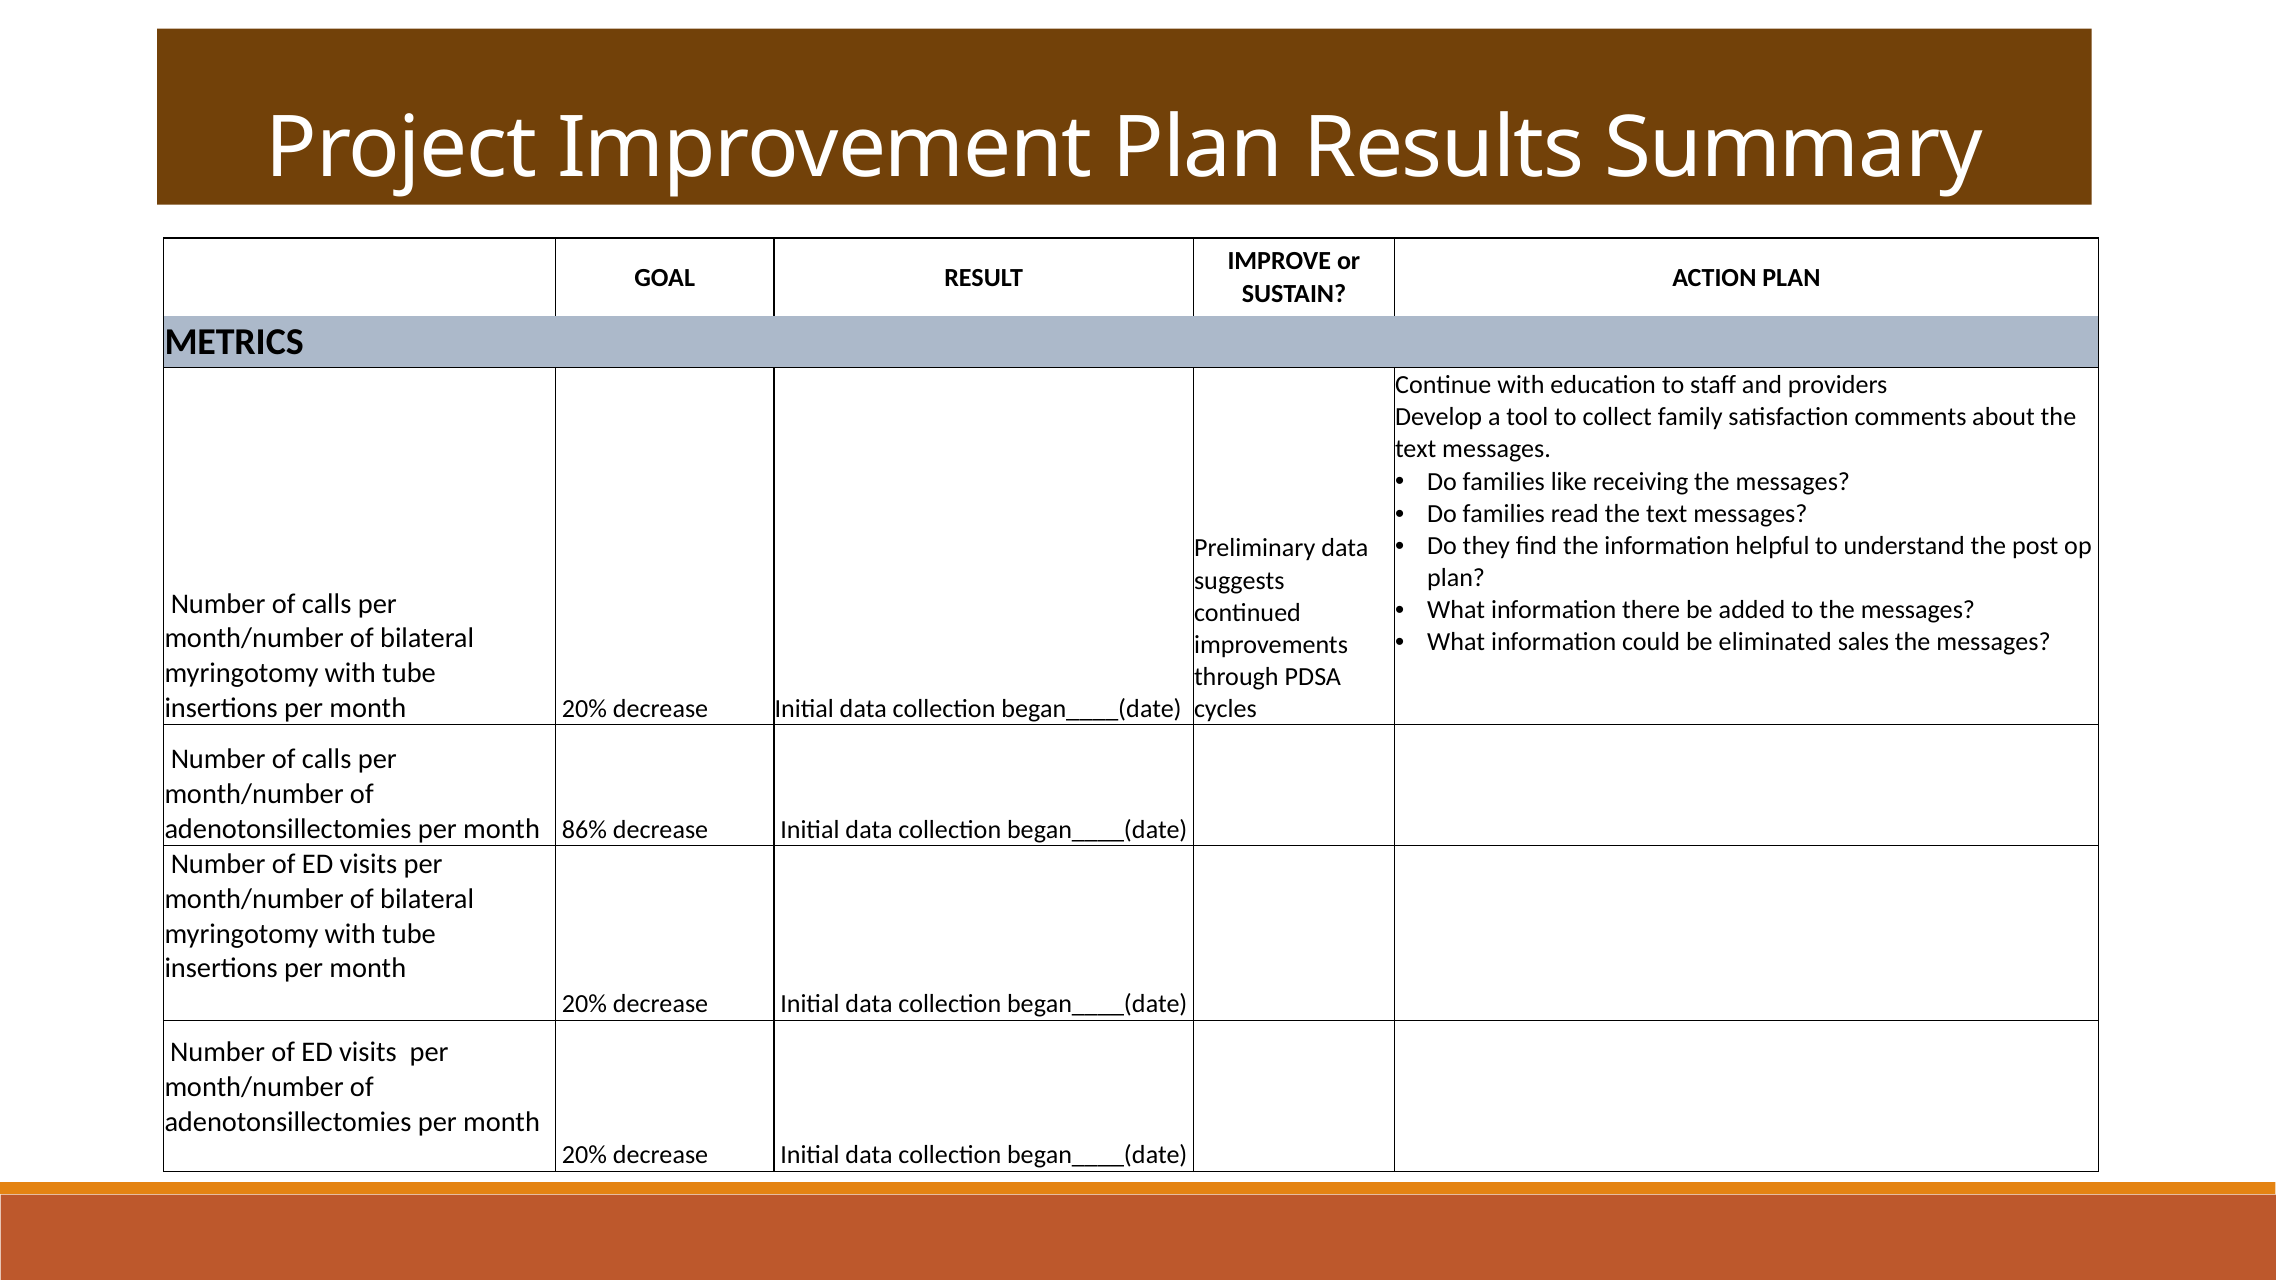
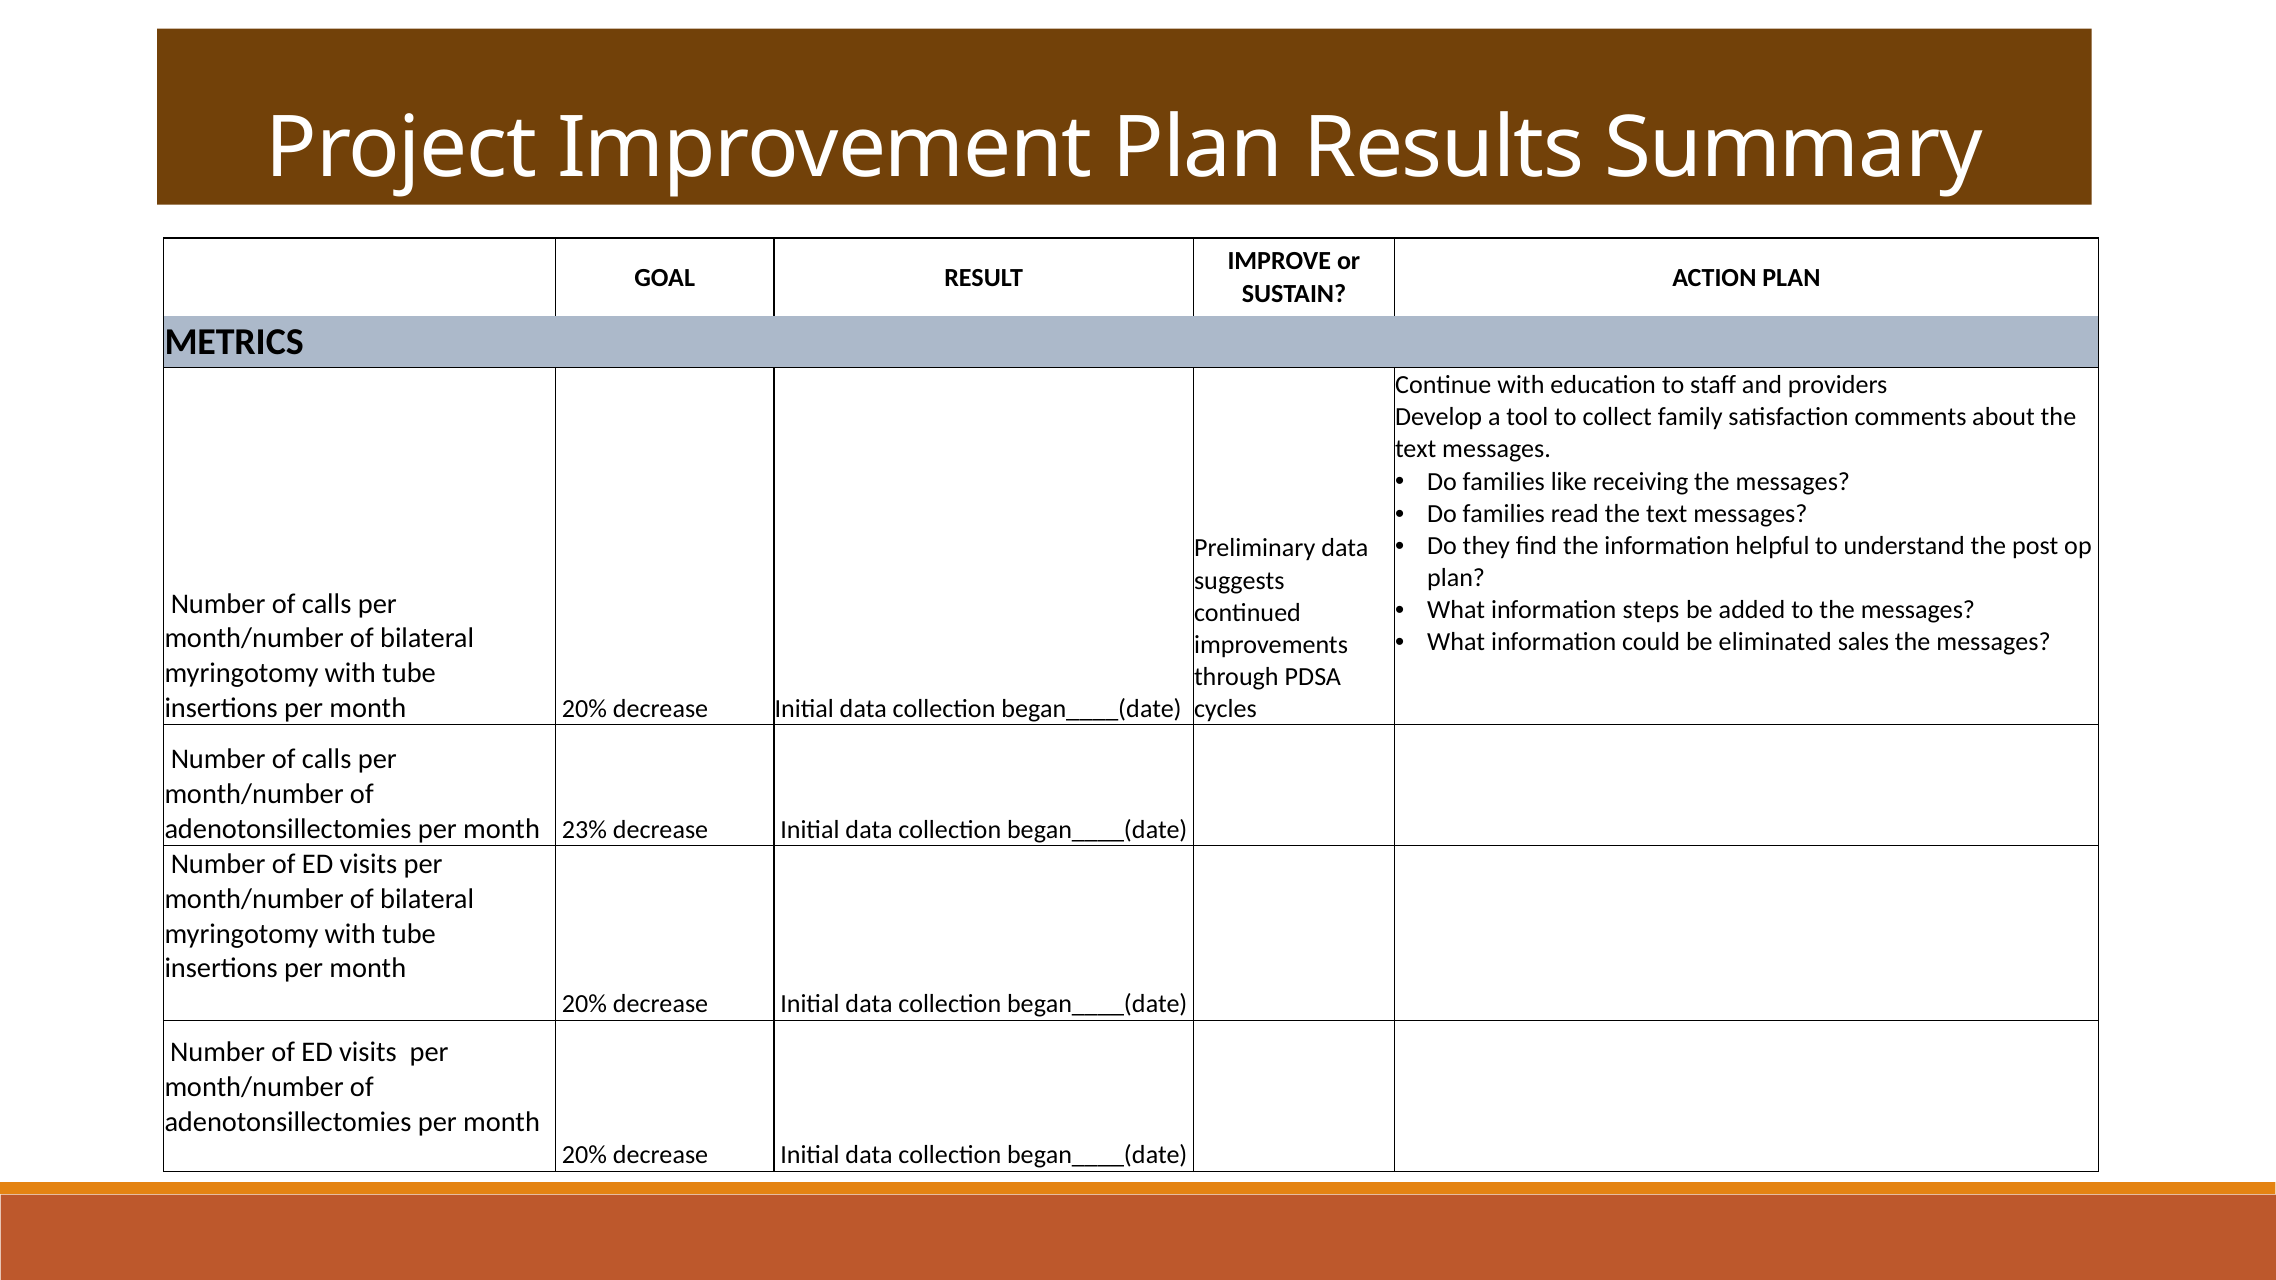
there: there -> steps (1651, 610)
86%: 86% -> 23% (584, 830)
